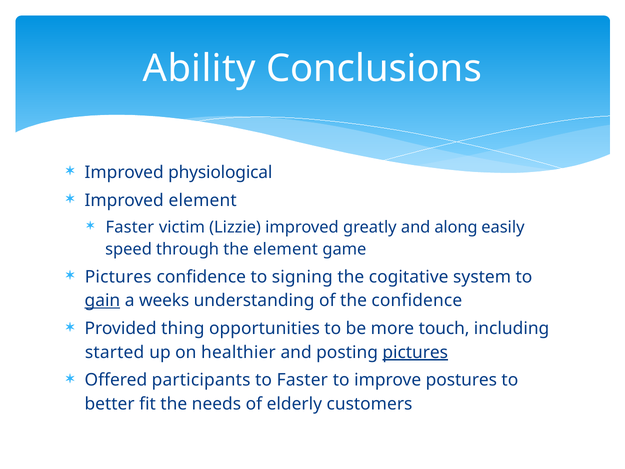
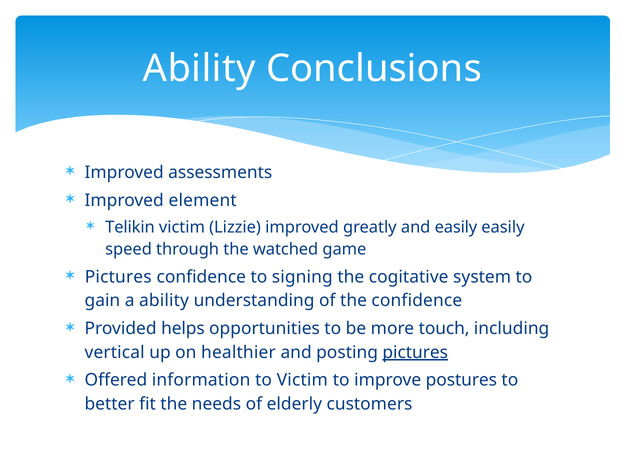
physiological: physiological -> assessments (220, 172)
Faster: Faster -> Telikin (130, 227)
and along: along -> easily (456, 227)
the element: element -> watched (286, 249)
gain underline: present -> none (102, 300)
a weeks: weeks -> ability (164, 300)
thing: thing -> helps (183, 328)
started: started -> vertical (115, 352)
participants: participants -> information (201, 380)
to Faster: Faster -> Victim (302, 380)
